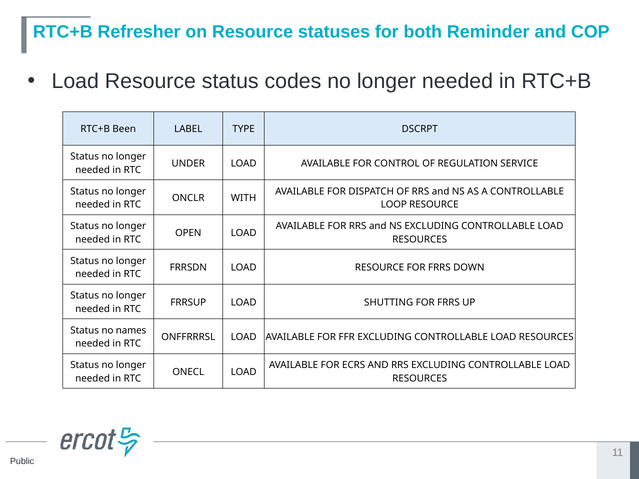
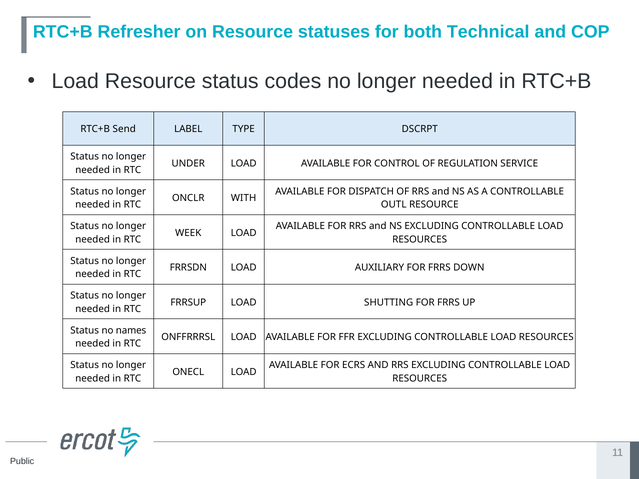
Reminder: Reminder -> Technical (488, 32)
Been: Been -> Send (124, 129)
LOOP: LOOP -> OUTL (394, 205)
OPEN: OPEN -> WEEK (188, 233)
FRRSDN LOAD RESOURCE: RESOURCE -> AUXILIARY (380, 268)
